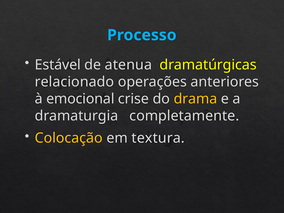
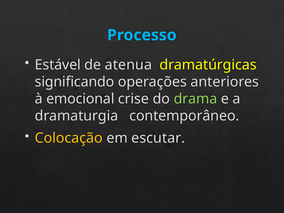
relacionado: relacionado -> significando (75, 82)
drama colour: yellow -> light green (195, 99)
completamente: completamente -> contemporâneo (184, 116)
textura: textura -> escutar (158, 138)
